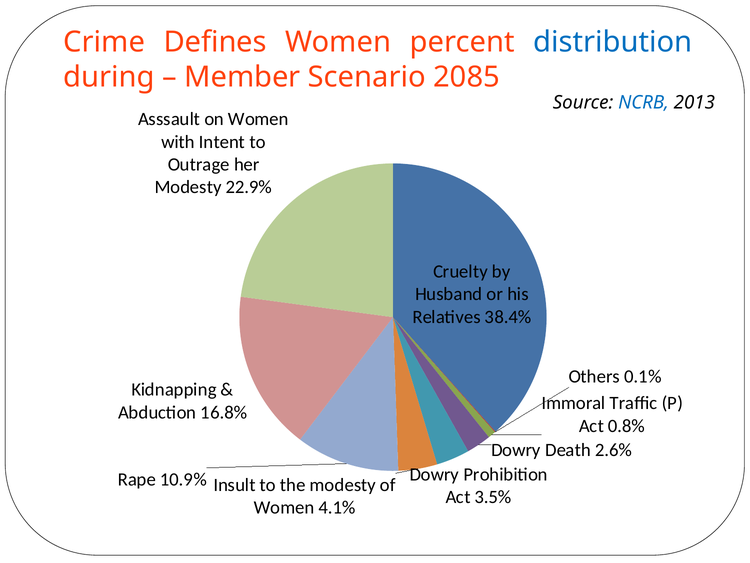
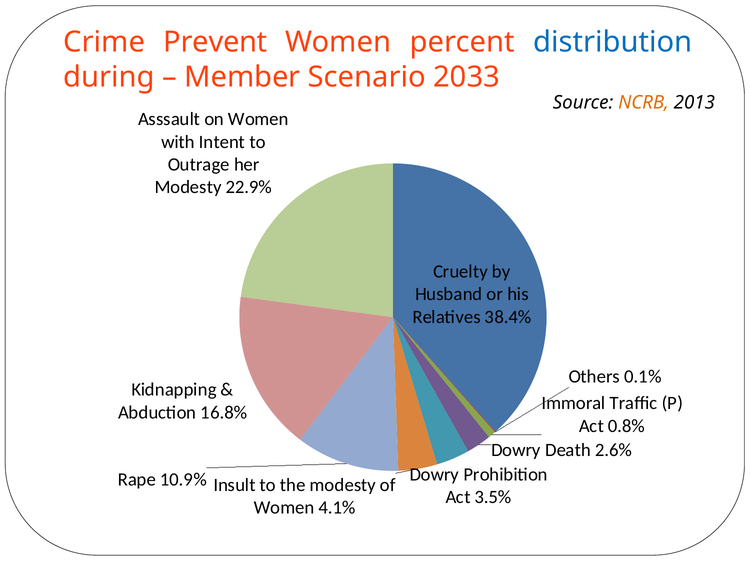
Defines: Defines -> Prevent (215, 42)
2085: 2085 -> 2033 (467, 77)
NCRB colour: blue -> orange (644, 103)
